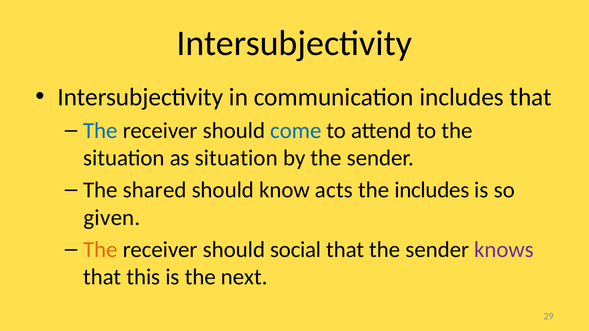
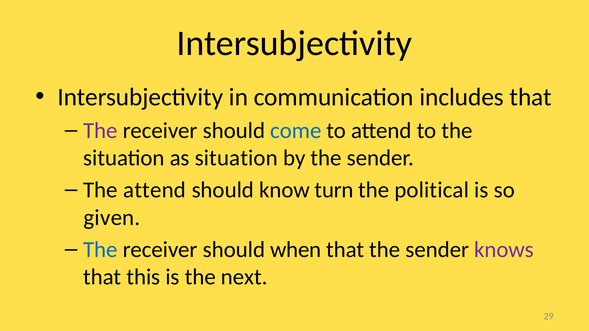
The colour: blue -> purple (100, 131)
The shared: shared -> attend (155, 190)
acts: acts -> turn (334, 190)
the includes: includes -> political (432, 190)
The colour: orange -> blue (100, 250)
social: social -> when (296, 250)
